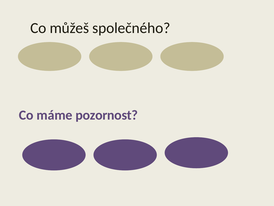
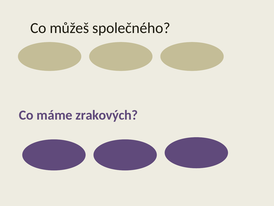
pozornost: pozornost -> zrakových (107, 115)
